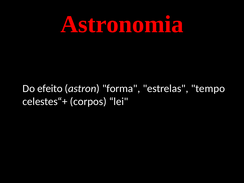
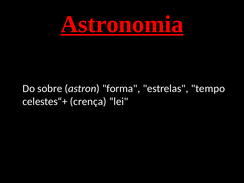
Astronomia underline: none -> present (122, 24)
efeito: efeito -> sobre (50, 88)
corpos: corpos -> crença (88, 101)
